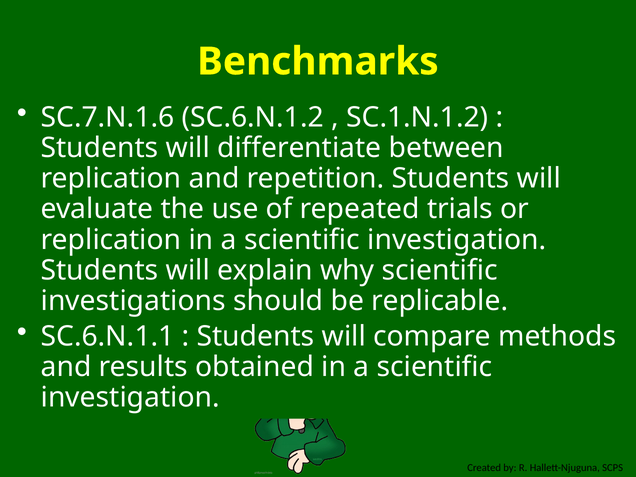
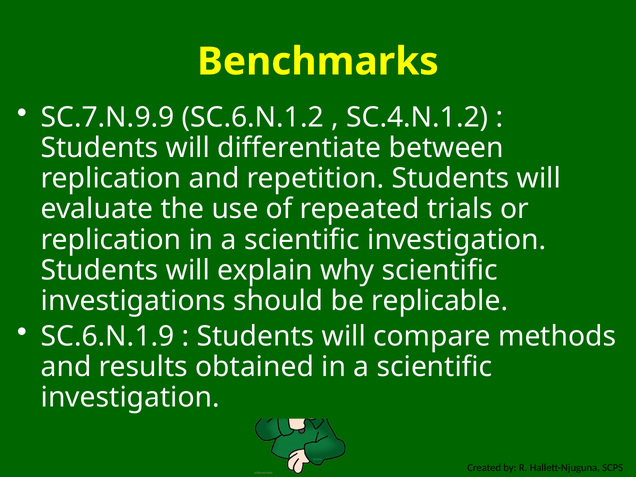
SC.7.N.1.6: SC.7.N.1.6 -> SC.7.N.9.9 (108, 118)
SC.1.N.1.2: SC.1.N.1.2 -> SC.4.N.1.2 (417, 118)
SC.6.N.1.1: SC.6.N.1.1 -> SC.6.N.1.9 (108, 336)
